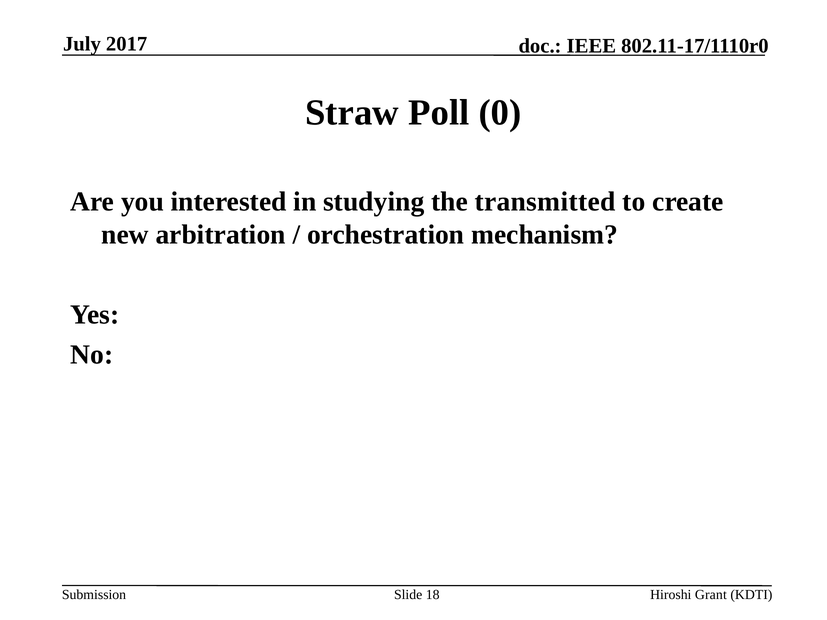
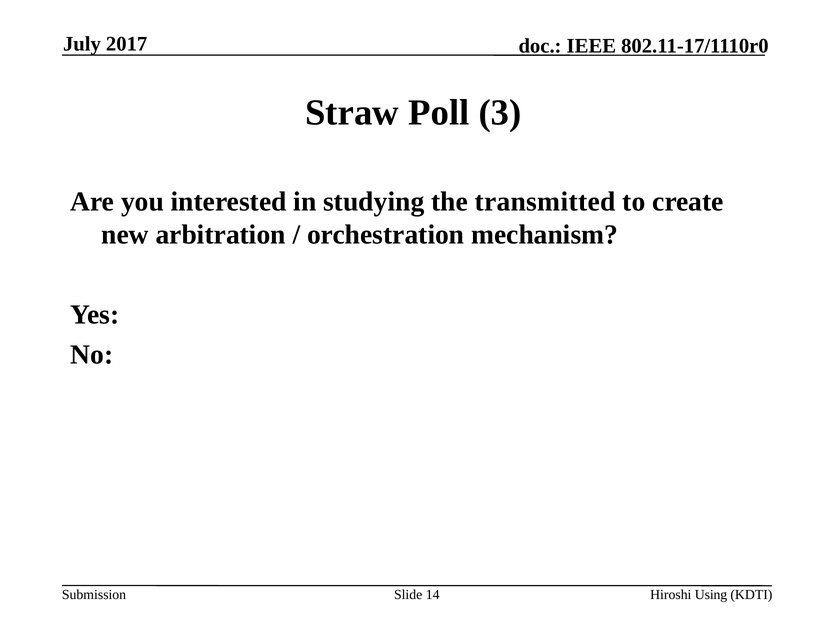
0: 0 -> 3 (500, 113)
18: 18 -> 14 (433, 595)
Grant: Grant -> Using (711, 595)
